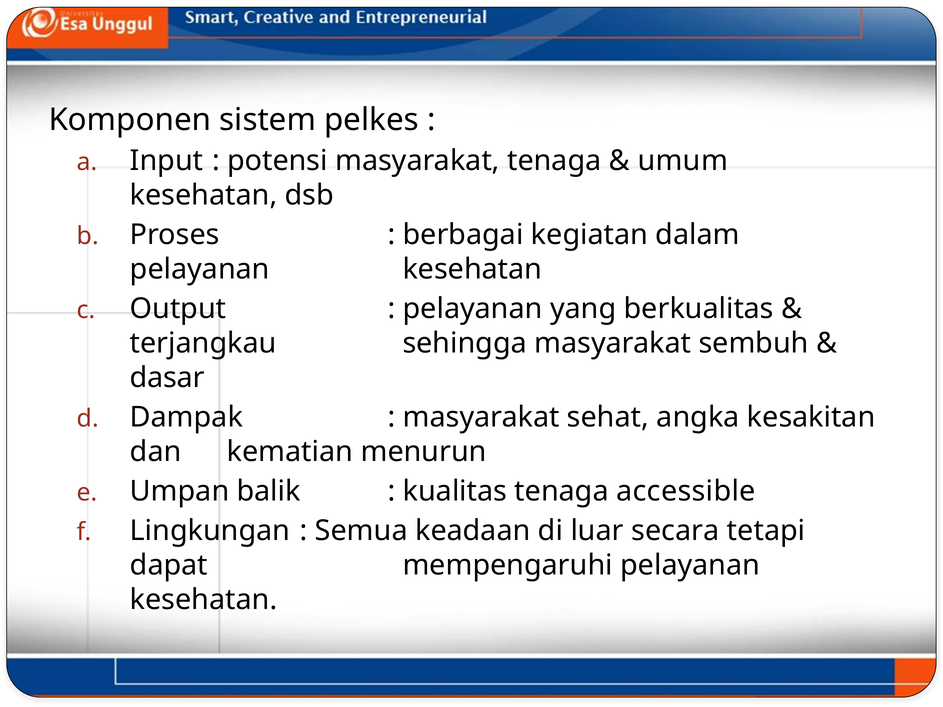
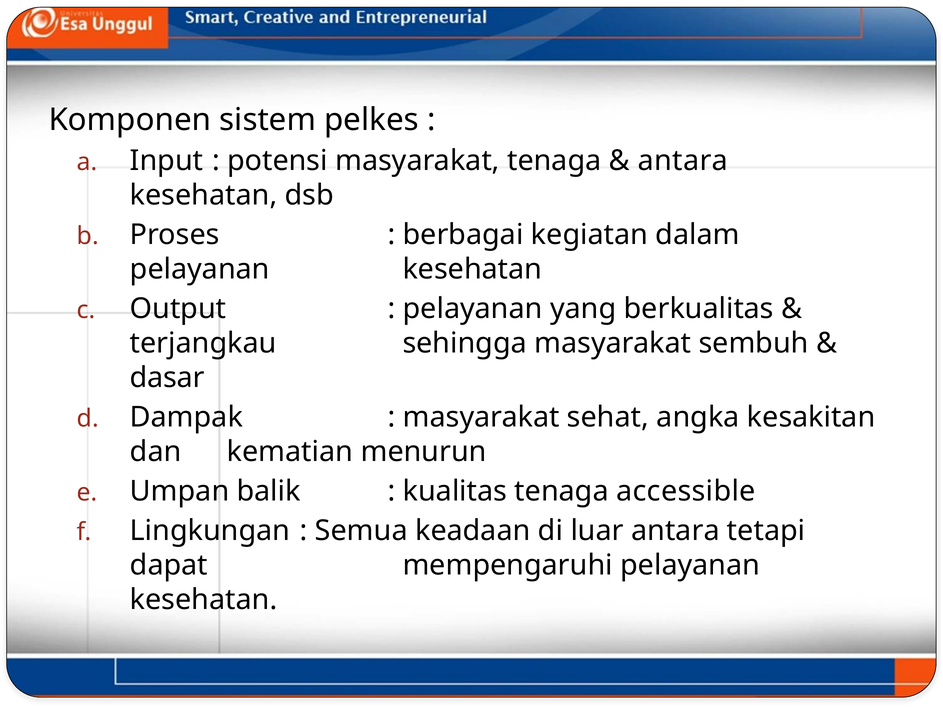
umum: umum -> antara (683, 161)
luar secara: secara -> antara (675, 531)
